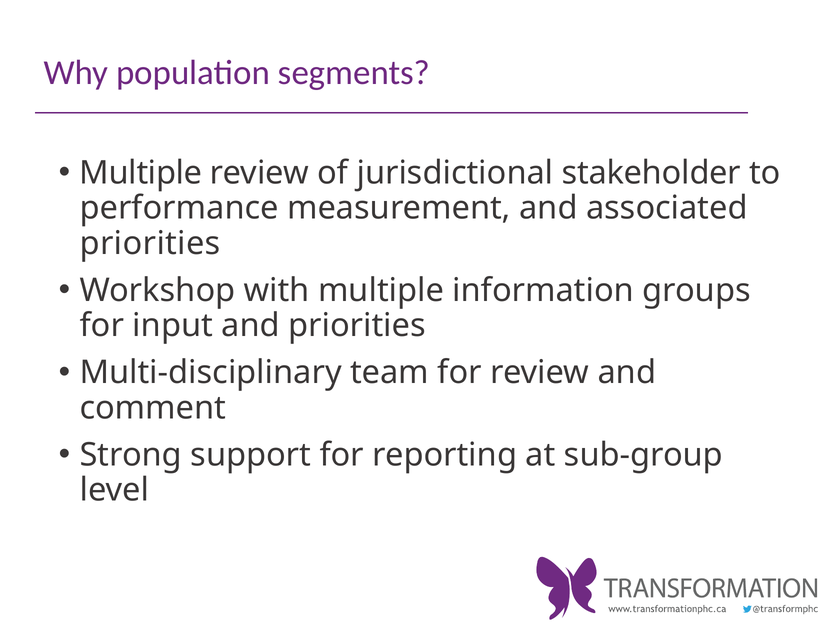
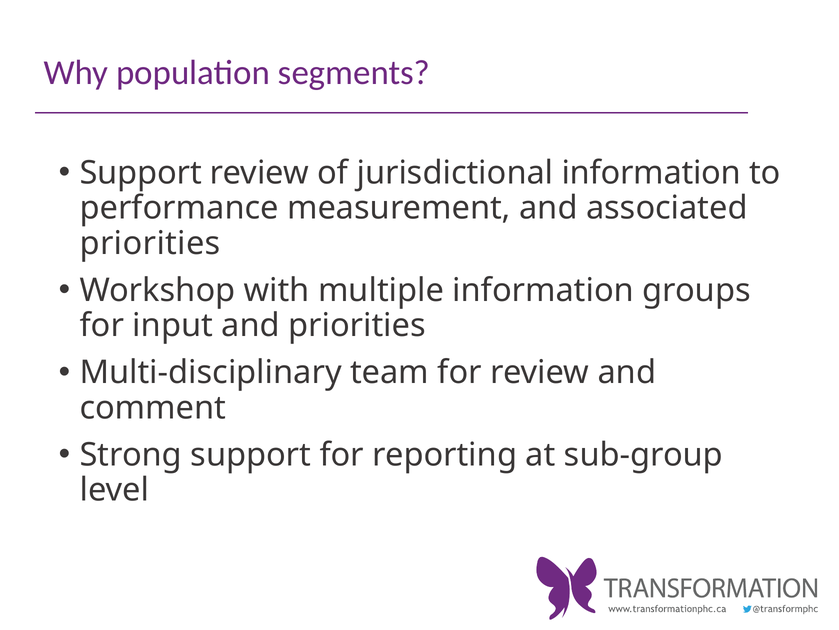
Multiple: Multiple -> Support (141, 173)
jurisdictional stakeholder: stakeholder -> information (651, 173)
